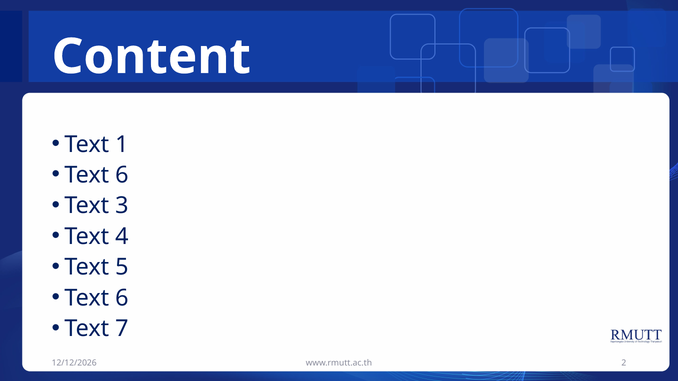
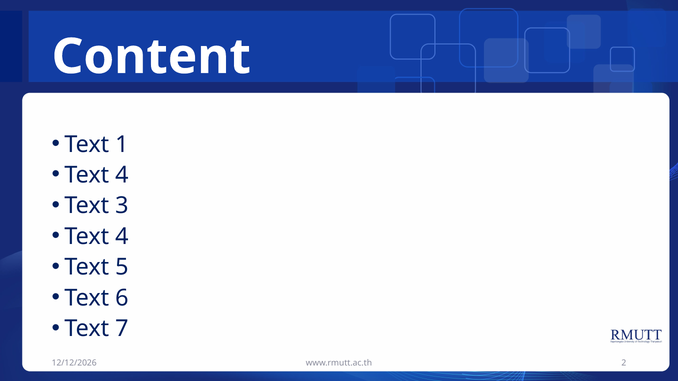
6: 6 -> 4 (122, 175)
